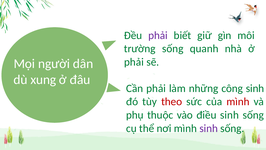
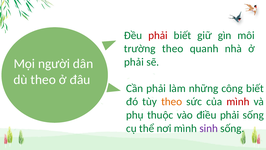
phải colour: purple -> red (158, 35)
trường sống: sống -> theo (173, 49)
dù xung: xung -> theo (43, 80)
công sinh: sinh -> biết (255, 88)
theo colour: red -> orange (172, 101)
điều sinh: sinh -> phải (230, 115)
